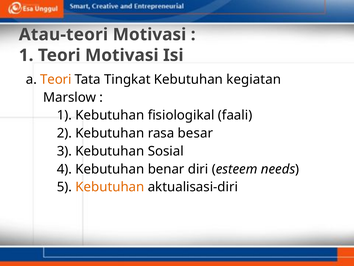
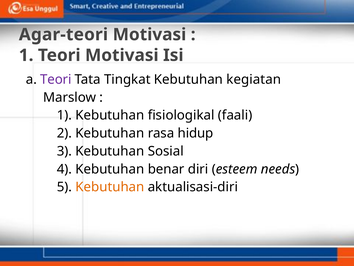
Atau-teori: Atau-teori -> Agar-teori (63, 35)
Teori colour: orange -> purple (56, 79)
besar: besar -> hidup (196, 133)
